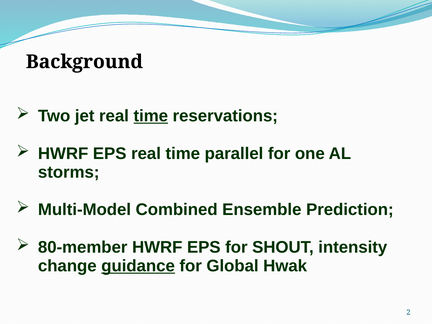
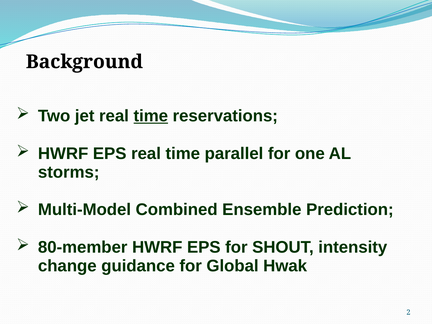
guidance underline: present -> none (138, 266)
